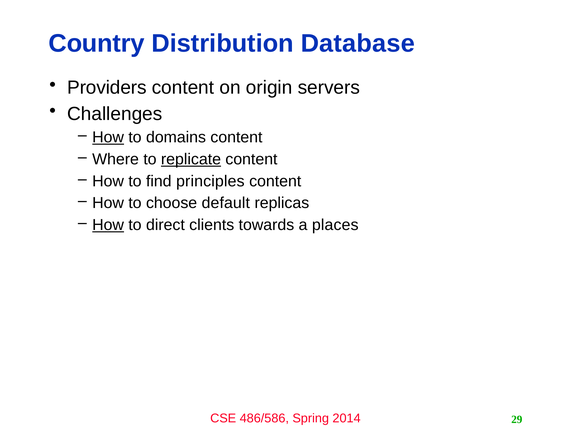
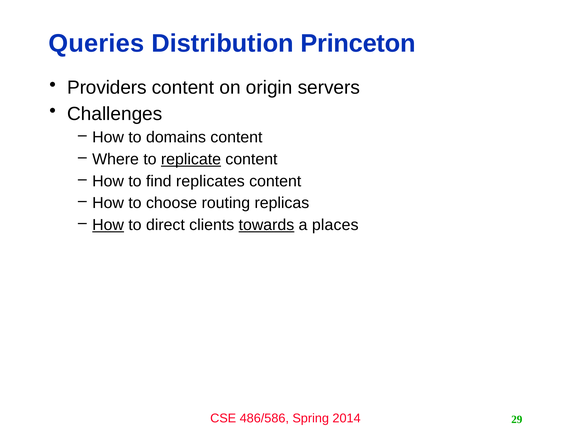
Country: Country -> Queries (96, 43)
Database: Database -> Princeton (358, 43)
How underline: present -> none (108, 137)
principles: principles -> replicates (210, 181)
default: default -> routing (226, 203)
towards underline: none -> present (266, 225)
